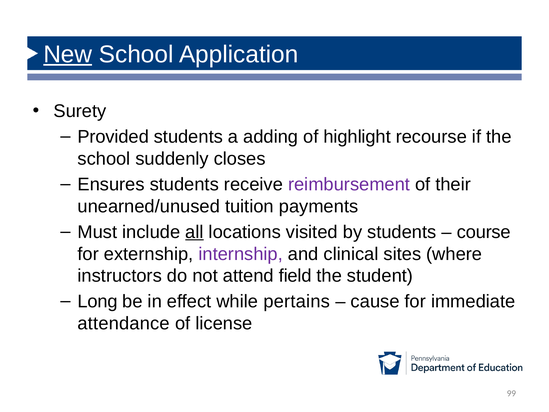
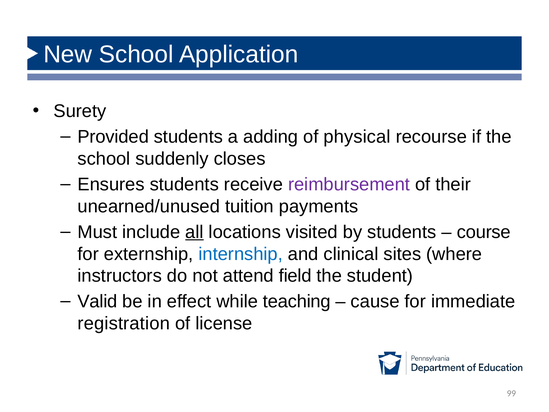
New underline: present -> none (68, 54)
highlight: highlight -> physical (357, 137)
internship colour: purple -> blue (241, 254)
Long: Long -> Valid (97, 301)
pertains: pertains -> teaching (297, 301)
attendance: attendance -> registration (124, 323)
